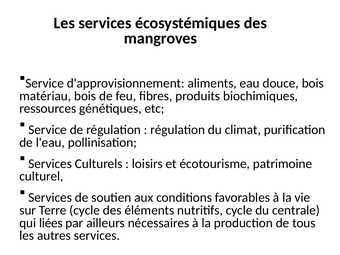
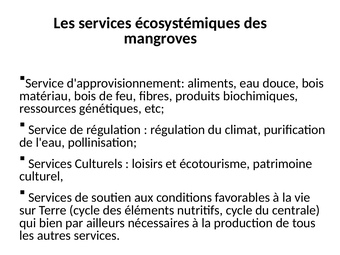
liées: liées -> bien (51, 223)
